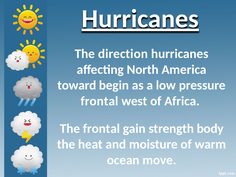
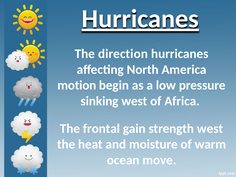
toward: toward -> motion (77, 85)
frontal: frontal -> sinking (100, 101)
strength body: body -> west (210, 129)
